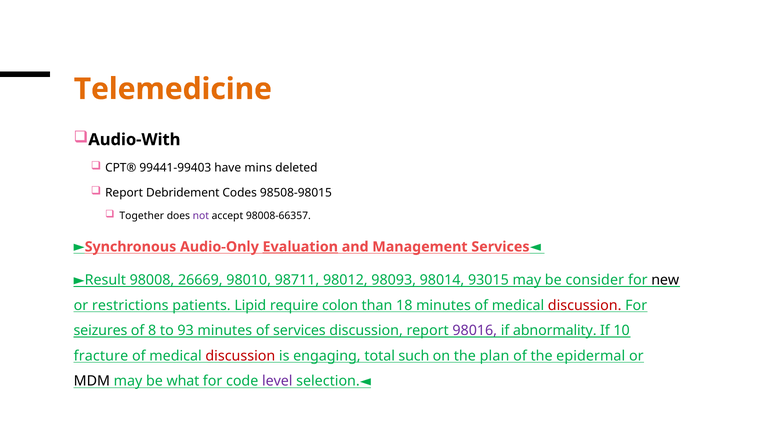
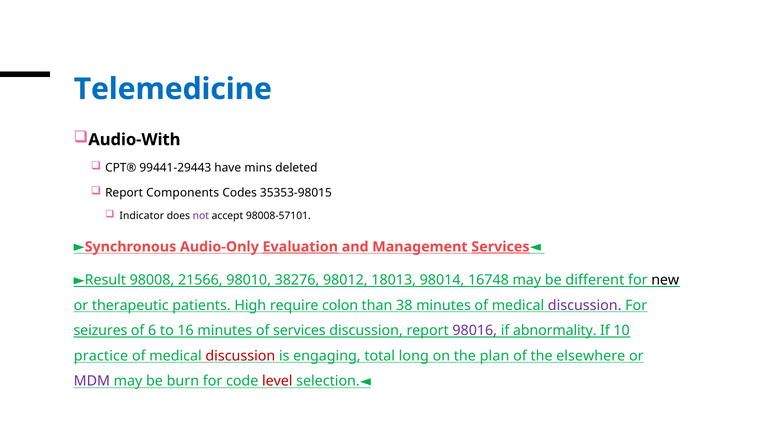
Telemedicine colour: orange -> blue (173, 89)
99441-99403: 99441-99403 -> 99441-29443 (175, 168)
Debridement: Debridement -> Components (183, 193)
98508-98015: 98508-98015 -> 35353-98015 (296, 193)
Together: Together -> Indicator (142, 216)
98008-66357: 98008-66357 -> 98008-57101 (278, 216)
Services underline: none -> present (500, 247)
26669: 26669 -> 21566 (200, 280)
98711: 98711 -> 38276 (297, 280)
98093: 98093 -> 18013 (394, 280)
93015: 93015 -> 16748 (488, 280)
consider: consider -> different (595, 280)
restrictions: restrictions -> therapeutic (130, 305)
Lipid: Lipid -> High (250, 305)
18: 18 -> 38 (404, 305)
discussion colour: red -> purple (585, 305)
8: 8 -> 6 (152, 330)
93: 93 -> 16 (186, 330)
fracture: fracture -> practice (101, 356)
such: such -> long (414, 356)
epidermal: epidermal -> elsewhere (591, 356)
MDM colour: black -> purple (92, 381)
what: what -> burn (183, 381)
level colour: purple -> red (277, 381)
